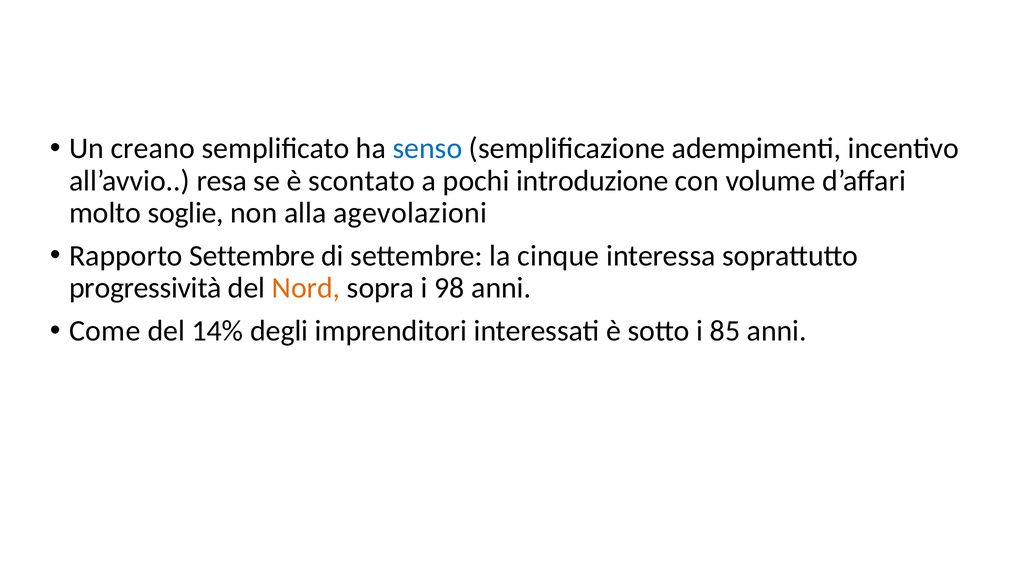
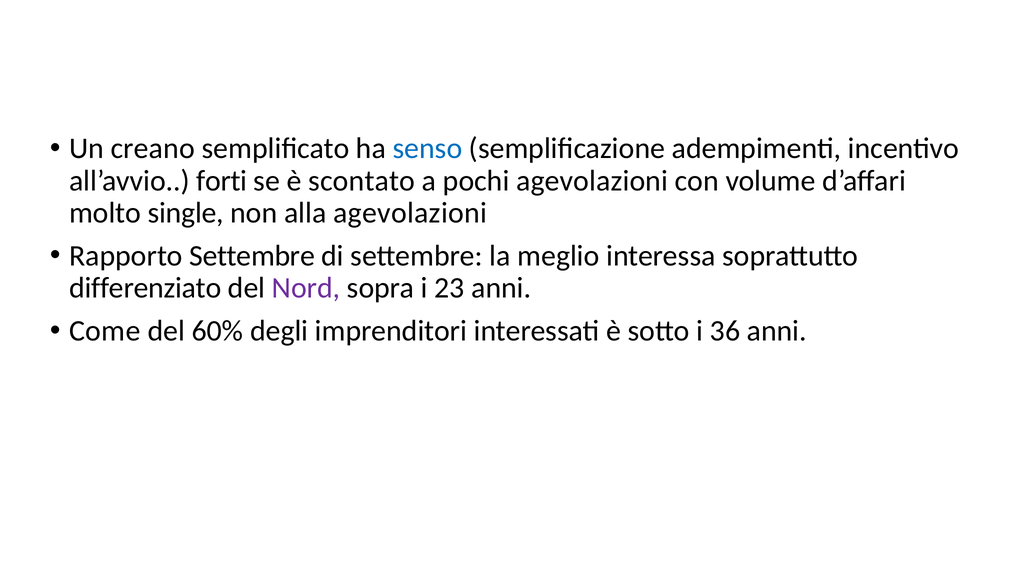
resa: resa -> forti (222, 181)
pochi introduzione: introduzione -> agevolazioni (592, 181)
soglie: soglie -> single (186, 213)
cinque: cinque -> meglio (558, 256)
progressività: progressività -> differenziato (145, 288)
Nord colour: orange -> purple (306, 288)
98: 98 -> 23 (449, 288)
14%: 14% -> 60% (217, 331)
85: 85 -> 36 (725, 331)
